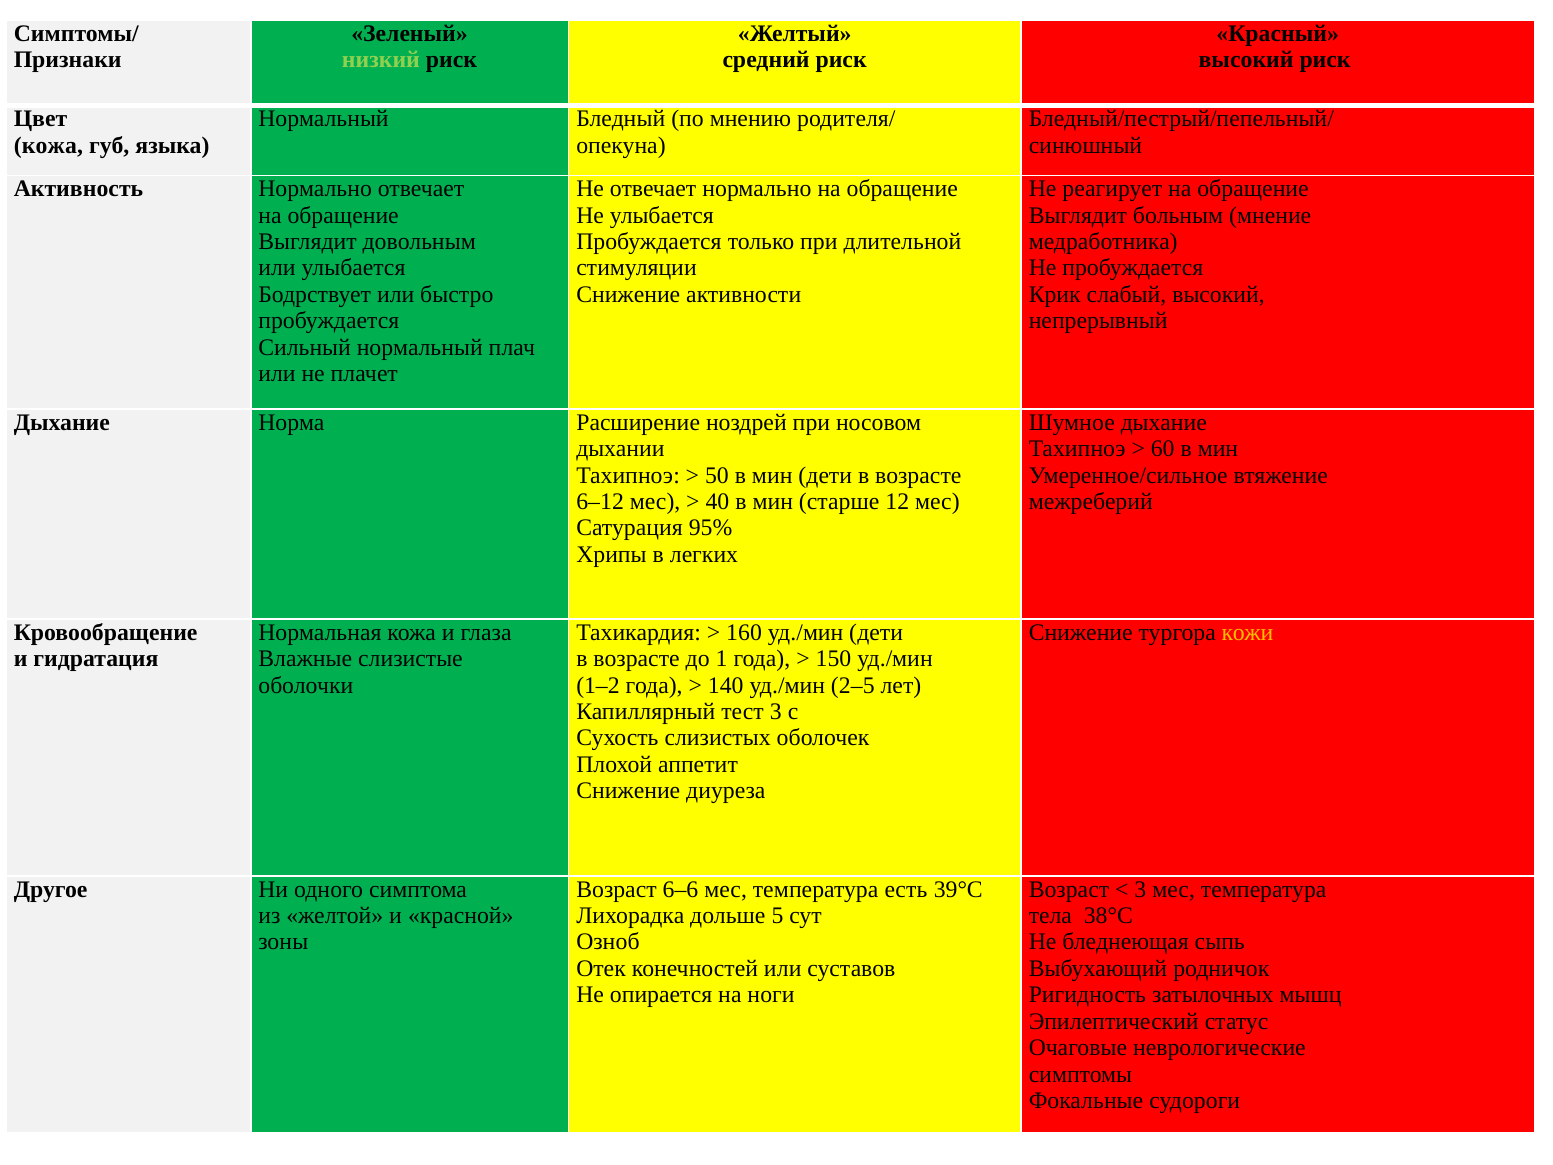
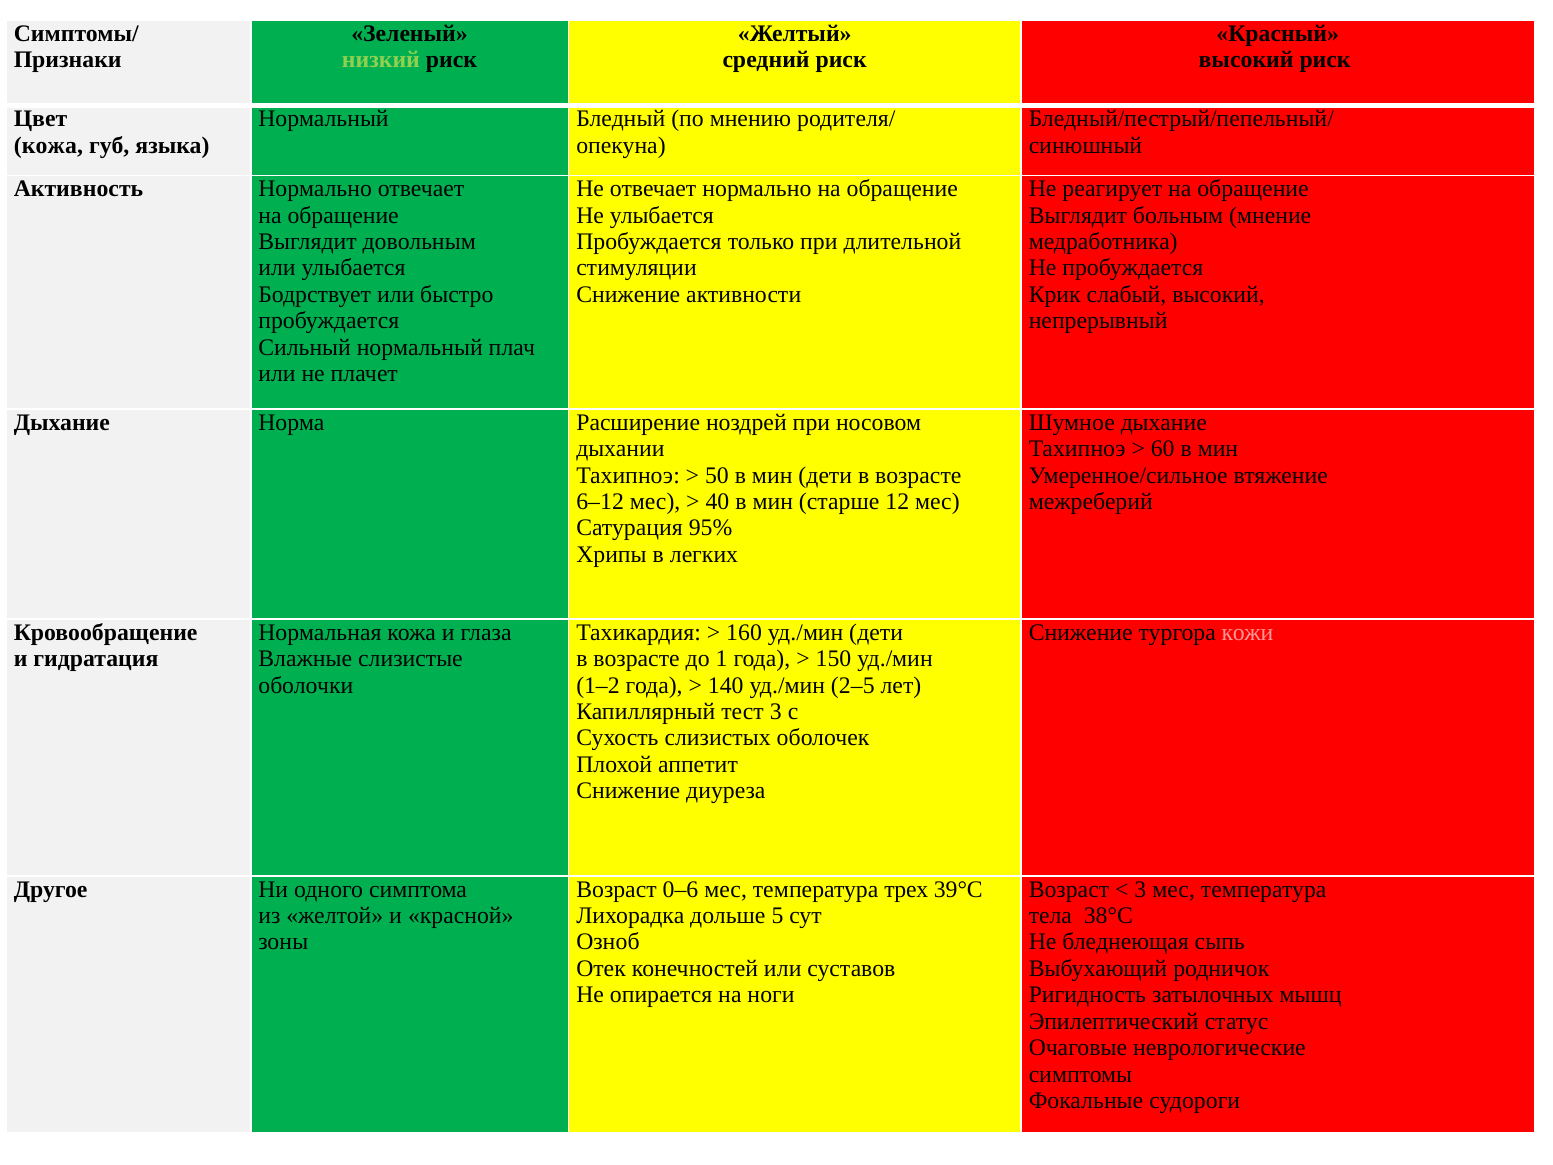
кожи colour: yellow -> pink (1247, 632)
6–6: 6–6 -> 0–6 (680, 889)
есть: есть -> трех (906, 889)
